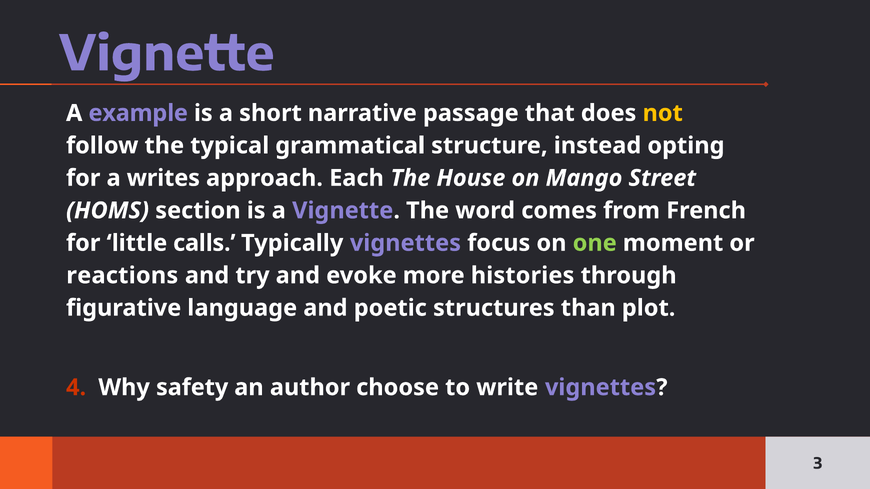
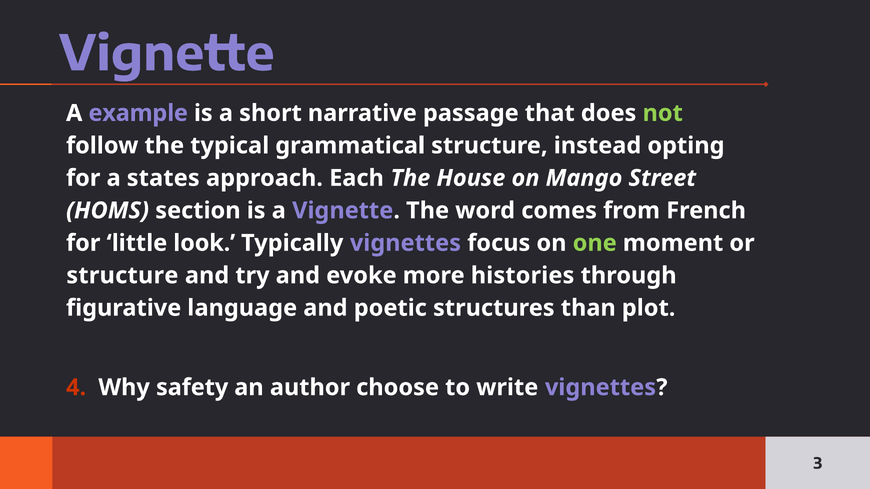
not colour: yellow -> light green (663, 113)
writes: writes -> states (163, 178)
calls: calls -> look (204, 243)
reactions: reactions -> structure (122, 276)
